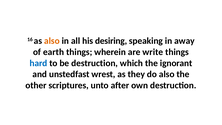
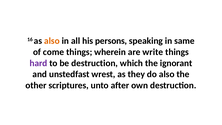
desiring: desiring -> persons (111, 41)
away: away -> same (184, 41)
earth: earth -> come (54, 52)
hard colour: blue -> purple (38, 63)
